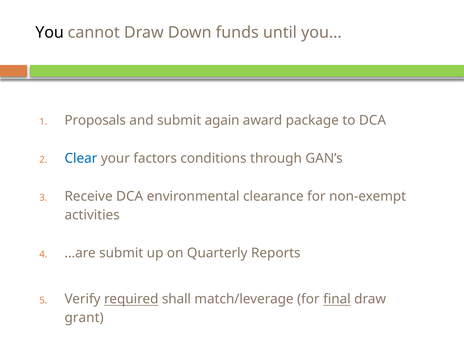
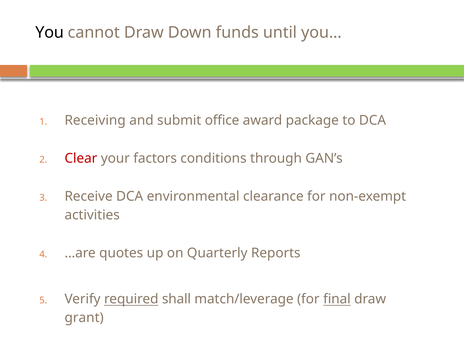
Proposals: Proposals -> Receiving (95, 120)
again: again -> office (222, 120)
Clear colour: blue -> red (81, 158)
…are submit: submit -> quotes (121, 253)
